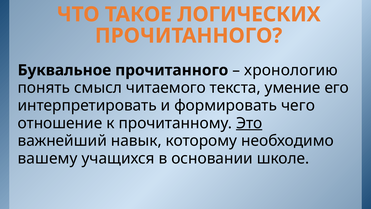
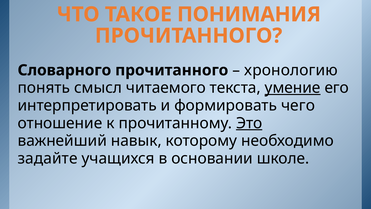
ЛОГИЧЕСКИХ: ЛОГИЧЕСКИХ -> ПОНИМАНИЯ (249, 14)
Буквальное: Буквальное -> Словарного (64, 70)
умение underline: none -> present (293, 88)
вашему: вашему -> задайте (48, 158)
